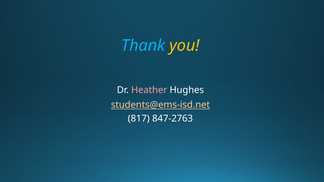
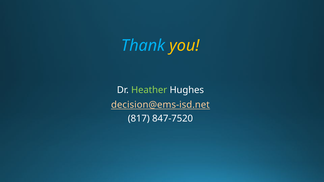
Heather colour: pink -> light green (149, 90)
students@ems-isd.net: students@ems-isd.net -> decision@ems-isd.net (160, 105)
847-2763: 847-2763 -> 847-7520 (173, 119)
